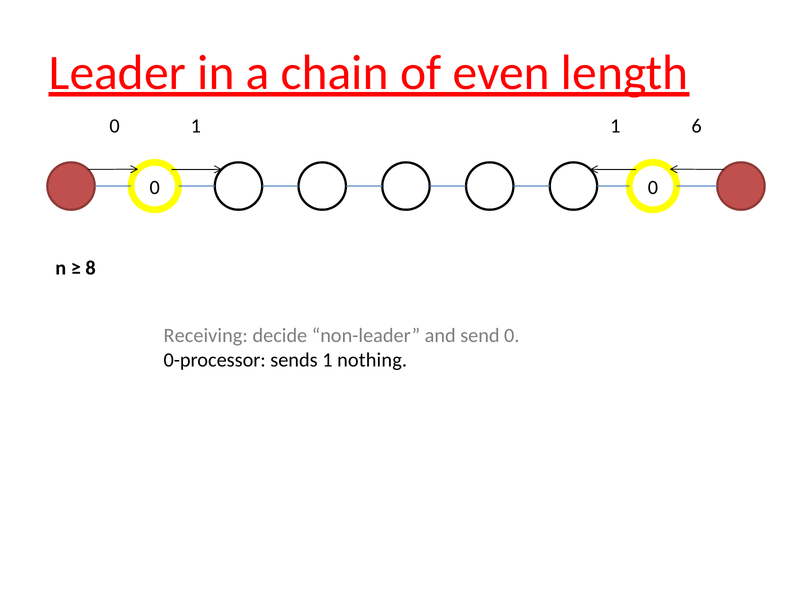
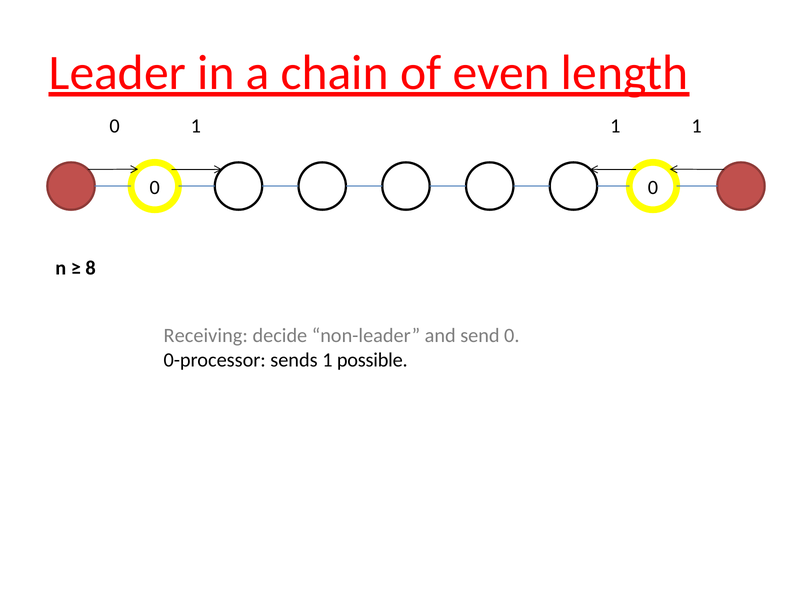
0 6: 6 -> 1 (697, 126)
nothing: nothing -> possible (372, 360)
